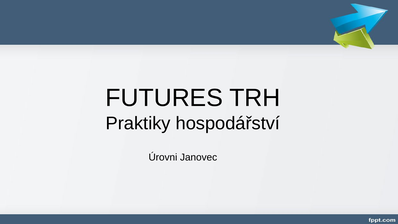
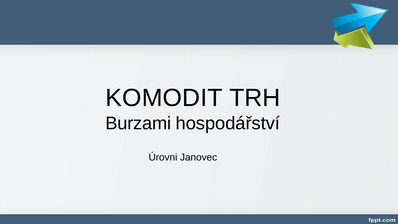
FUTURES: FUTURES -> KOMODIT (164, 98)
Praktiky: Praktiky -> Burzami (138, 123)
